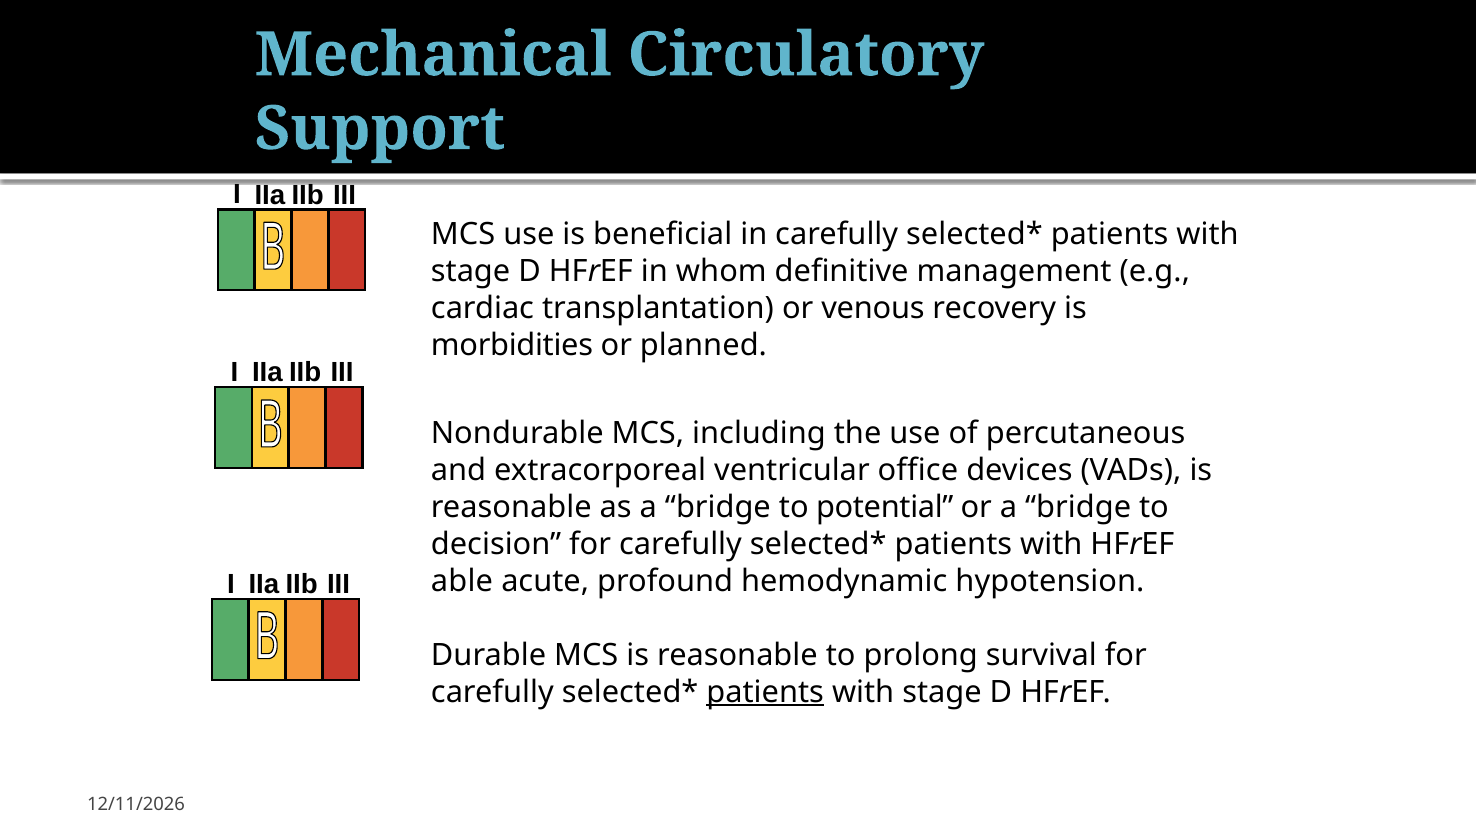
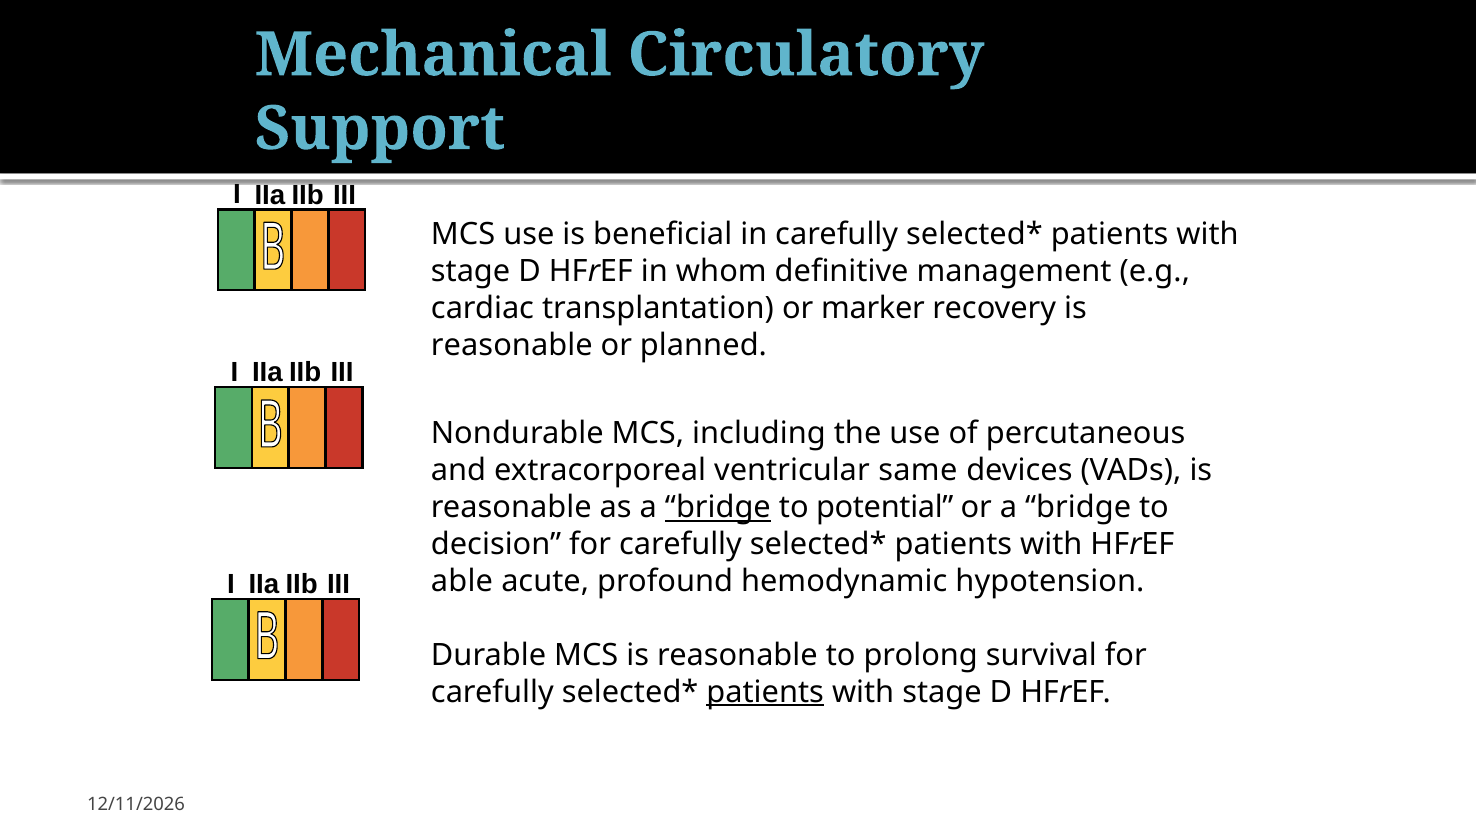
venous: venous -> marker (873, 308)
morbidities: morbidities -> reasonable (512, 345)
office: office -> same (918, 471)
bridge underline: none -> present (718, 508)
